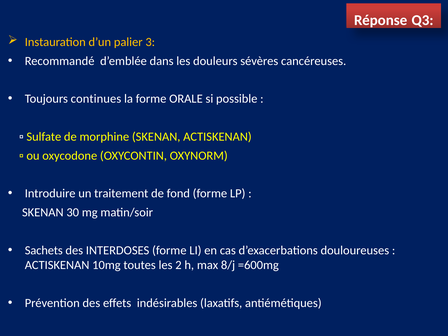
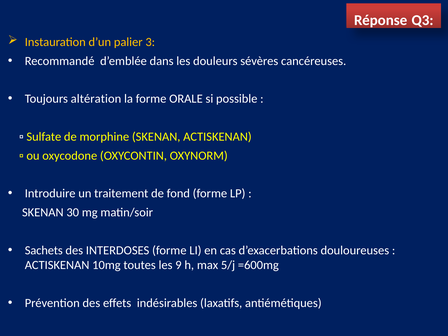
continues: continues -> altération (96, 99)
2: 2 -> 9 (178, 265)
8/j: 8/j -> 5/j (228, 265)
